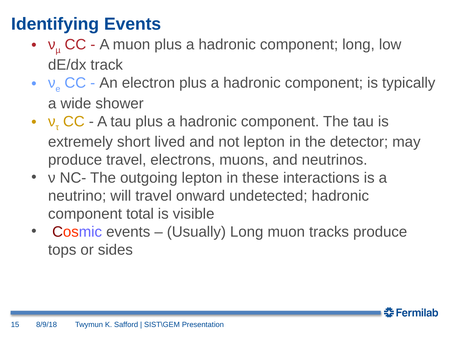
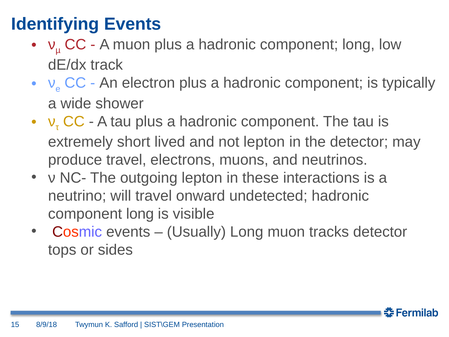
total: total -> long (140, 214)
tracks produce: produce -> detector (380, 232)
